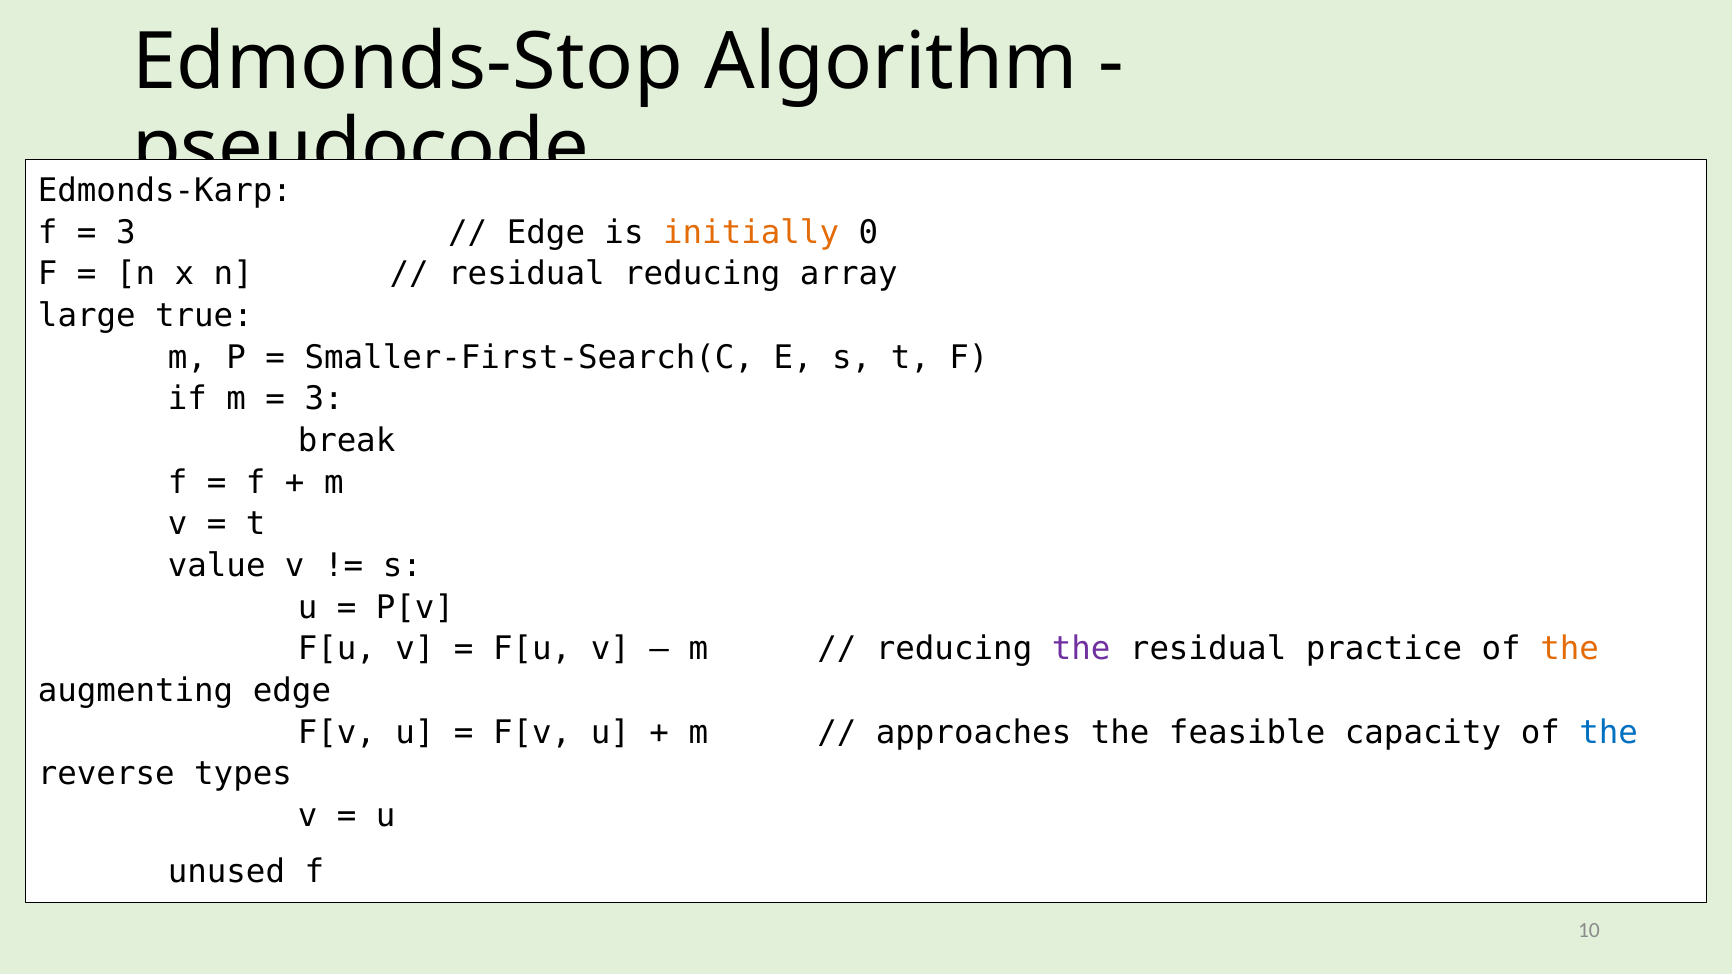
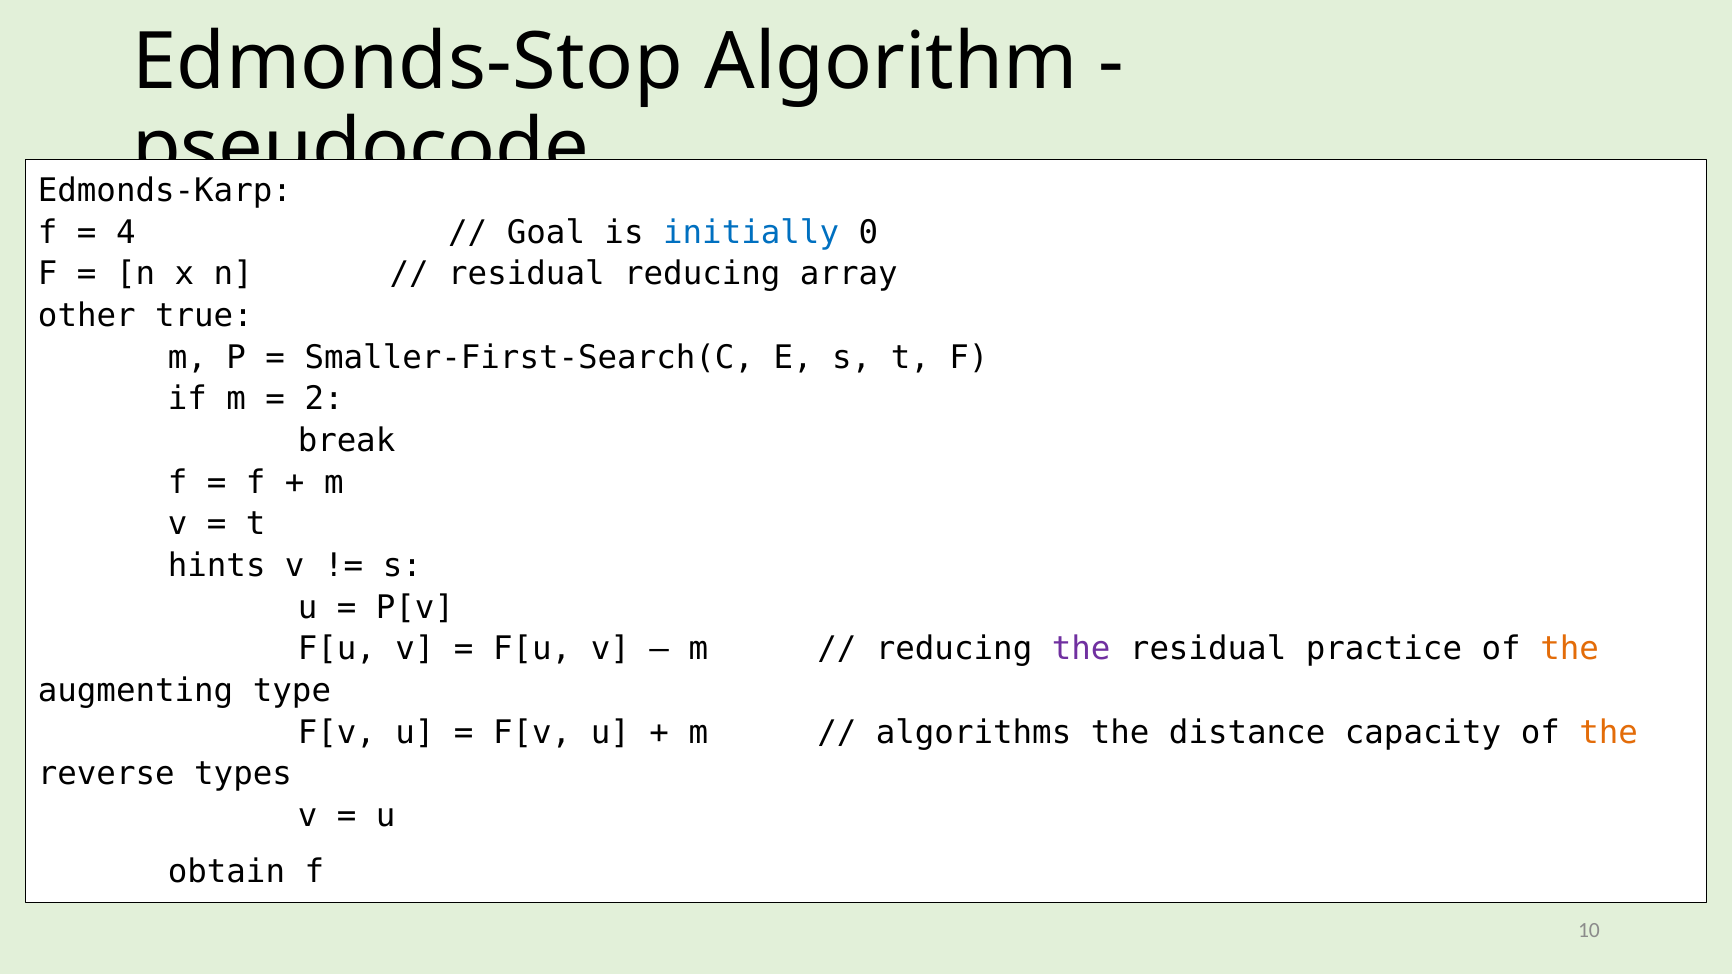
3: 3 -> 4 (126, 233)
Edge: Edge -> Goal (546, 233)
initially colour: orange -> blue (751, 233)
large: large -> other (87, 316)
3: 3 -> 2 (324, 399)
value: value -> hints (217, 566)
augmenting edge: edge -> type (292, 691)
approaches: approaches -> algorithms (974, 733)
feasible: feasible -> distance (1247, 733)
the colour: blue -> orange (1609, 733)
unused: unused -> obtain (226, 872)
